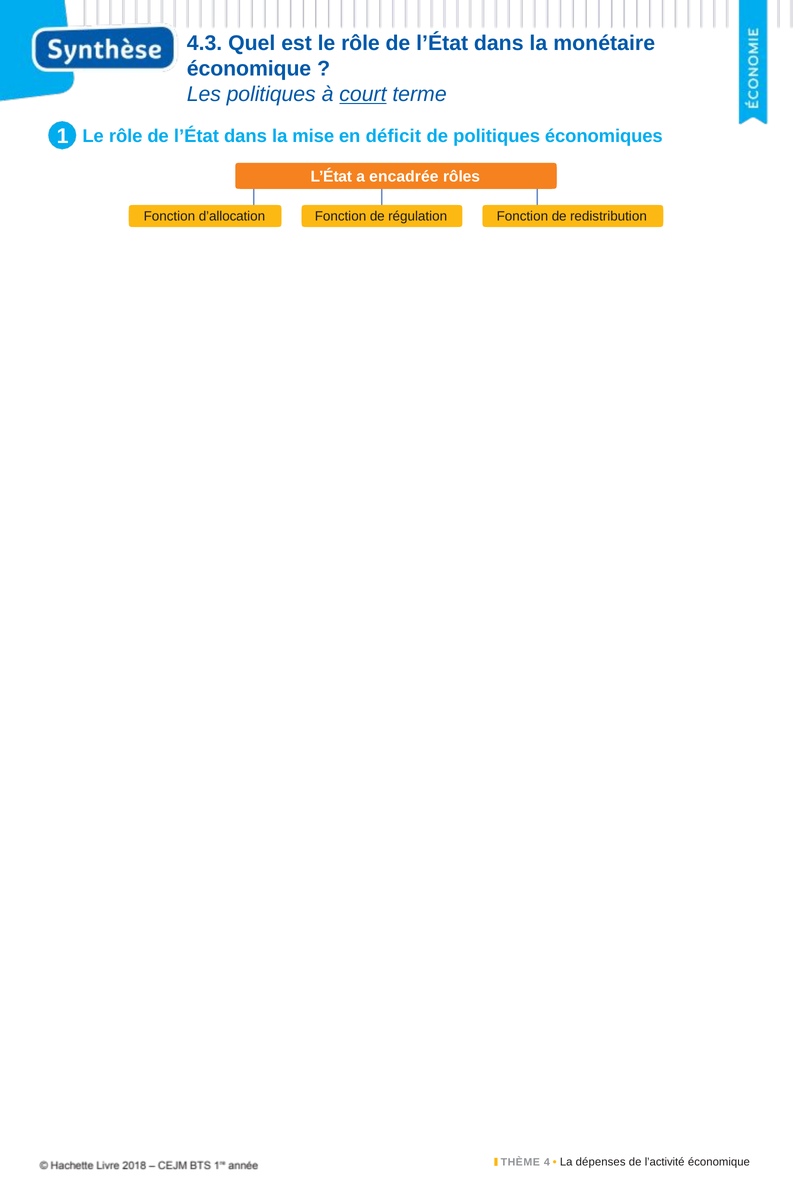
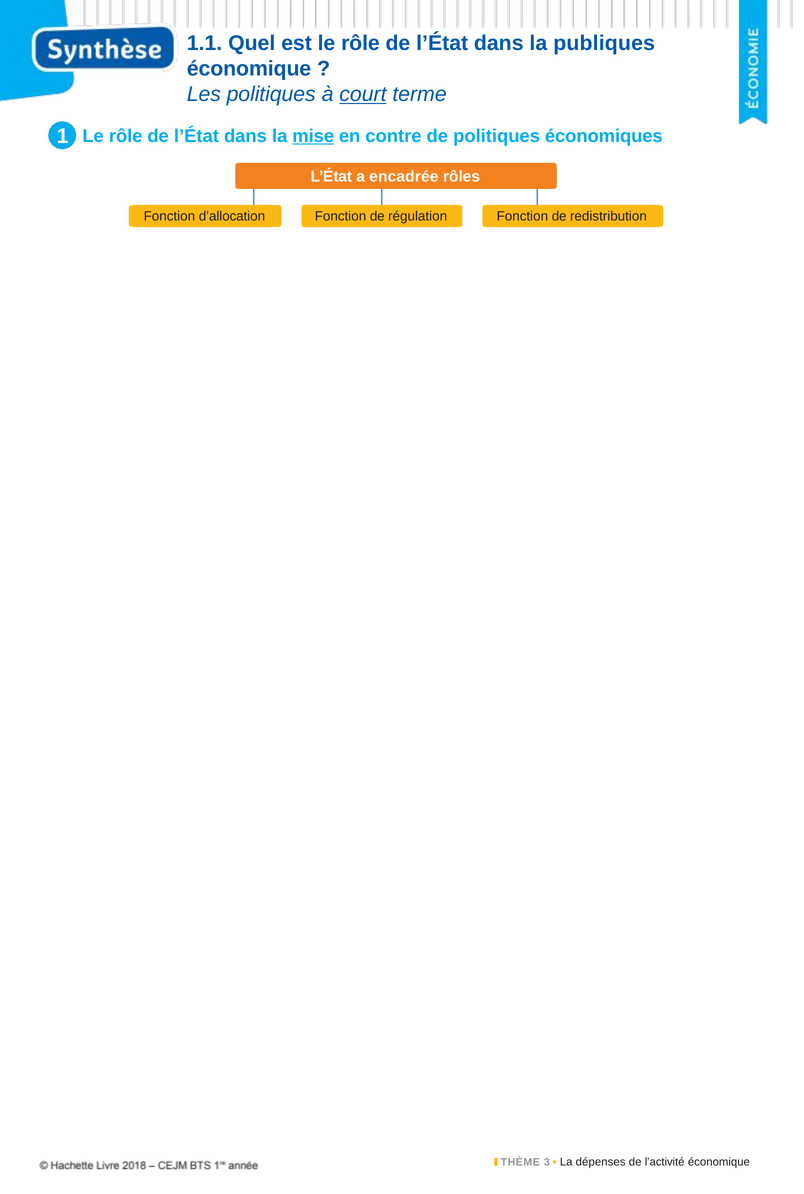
4.3: 4.3 -> 1.1 (205, 43)
monétaire: monétaire -> publiques (604, 43)
mise underline: none -> present (313, 136)
déficit: déficit -> contre (393, 136)
4: 4 -> 3 (547, 1162)
